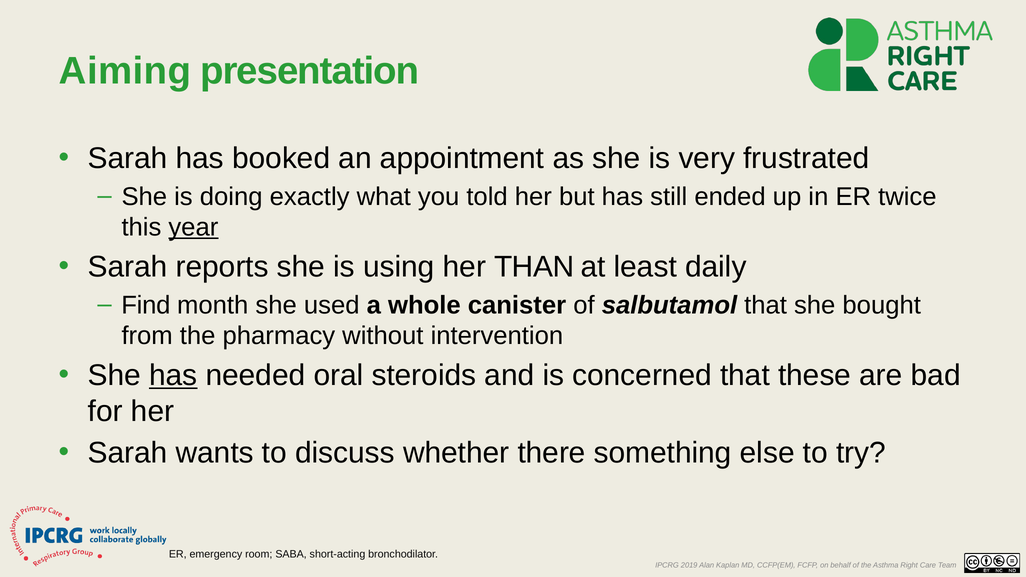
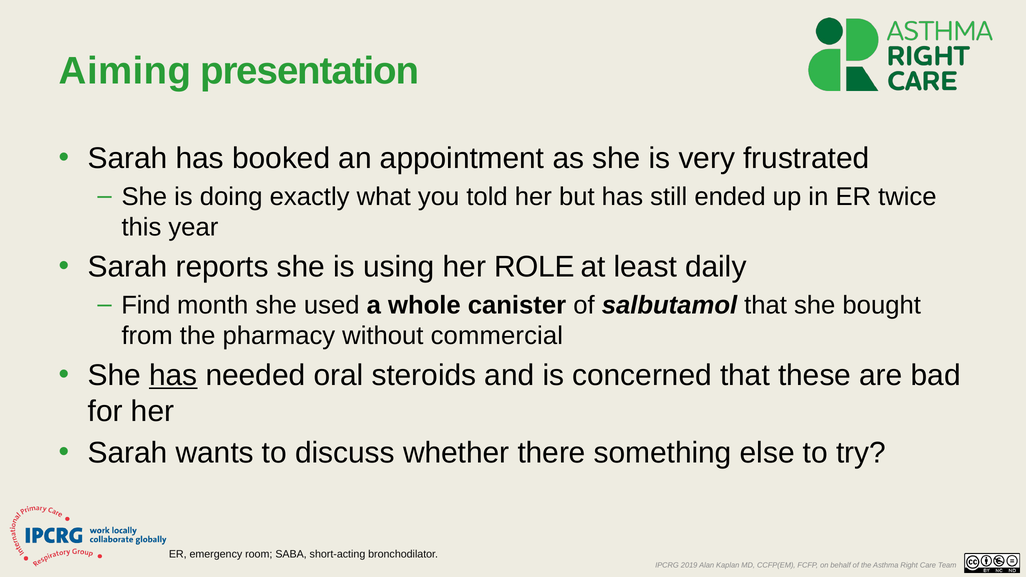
year underline: present -> none (193, 227)
THAN: THAN -> ROLE (534, 267)
intervention: intervention -> commercial (497, 336)
